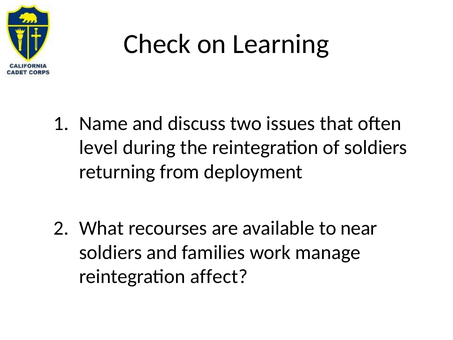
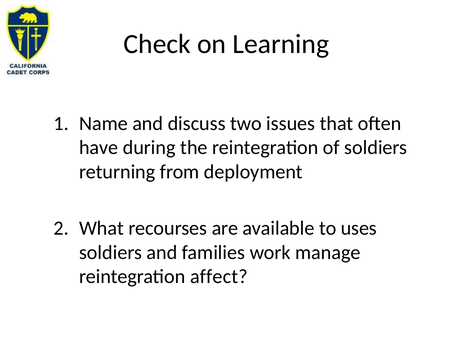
level: level -> have (99, 147)
near: near -> uses (359, 228)
